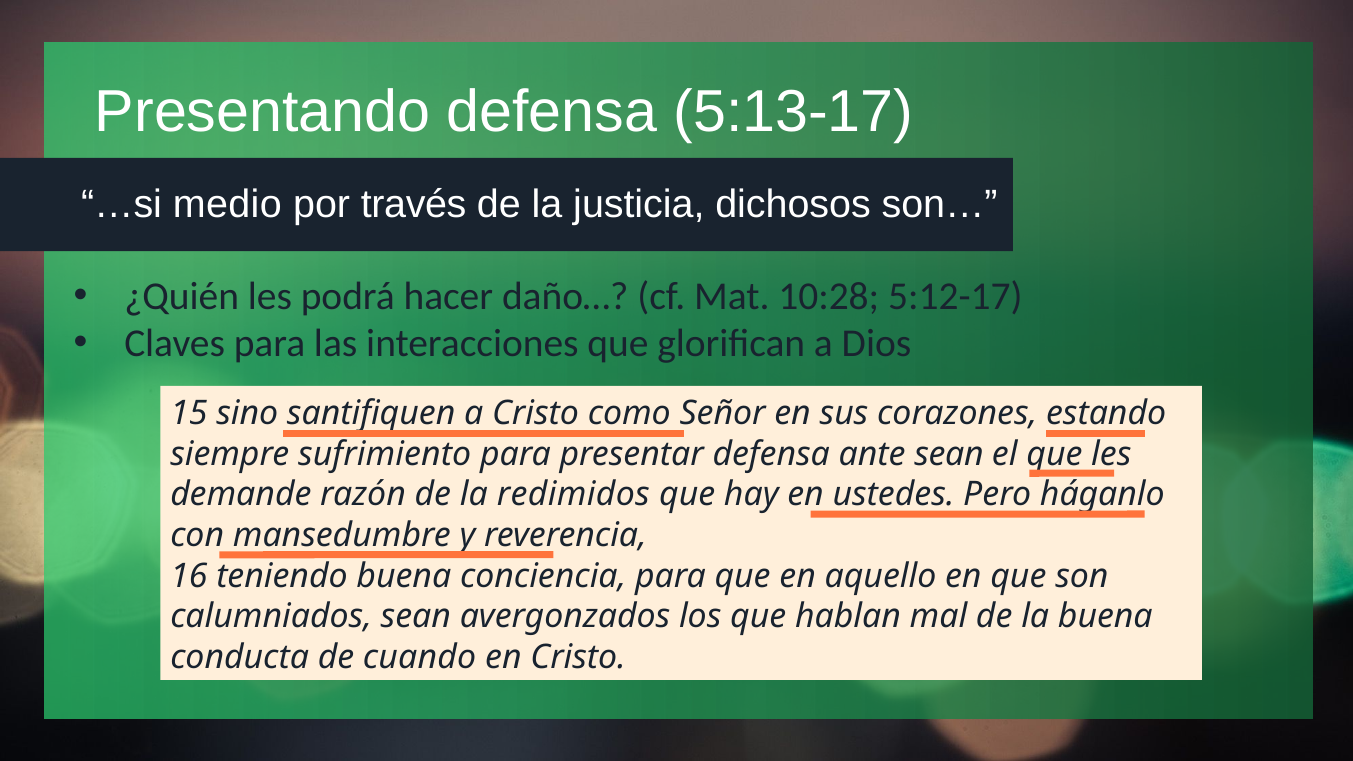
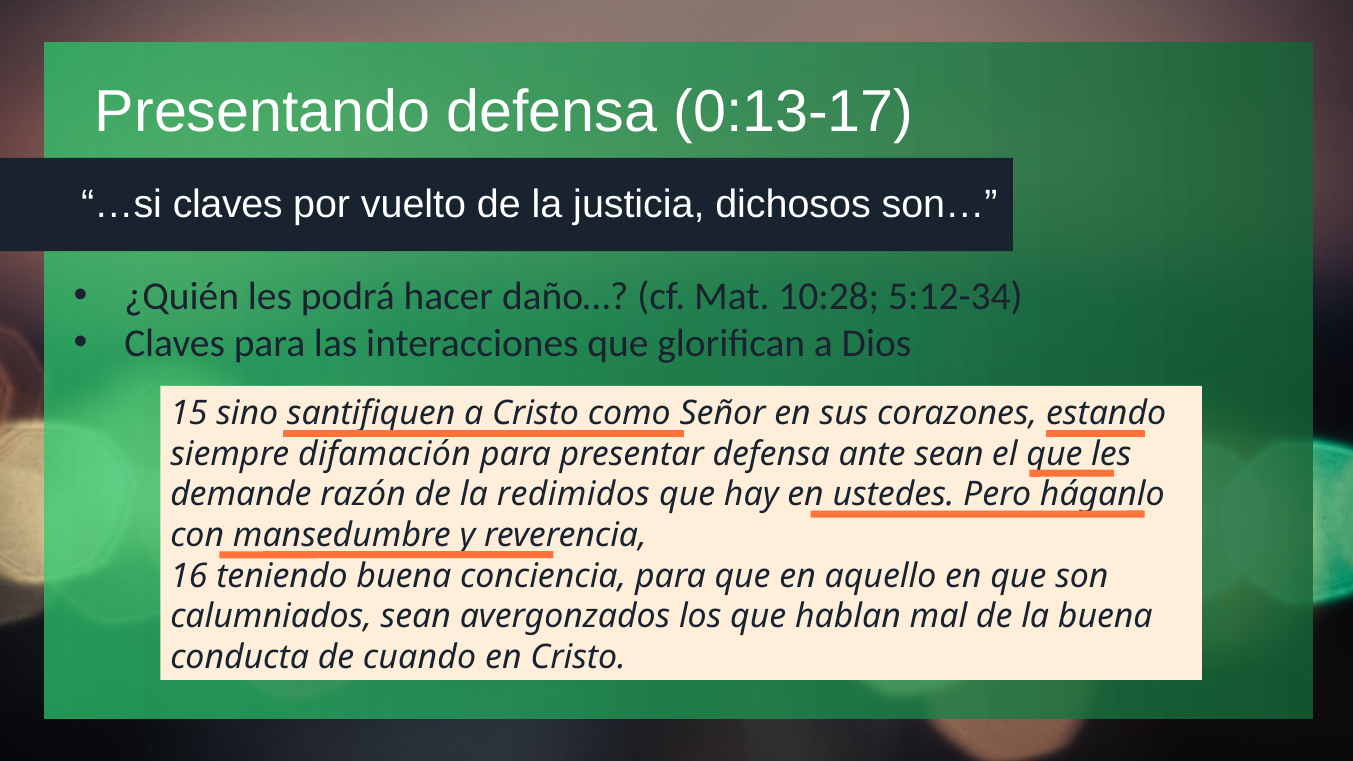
5:13-17: 5:13-17 -> 0:13-17 (793, 111)
…si medio: medio -> claves (228, 204)
través: través -> vuelto (413, 204)
5:12-17: 5:12-17 -> 5:12-34 (955, 296)
sufrimiento: sufrimiento -> difamación (385, 454)
